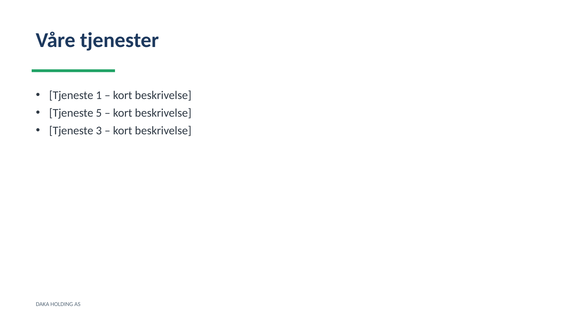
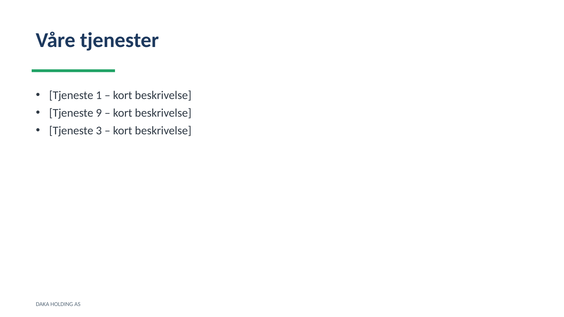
5: 5 -> 9 (99, 113)
